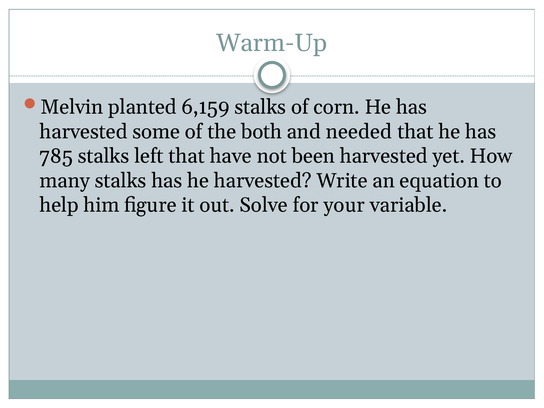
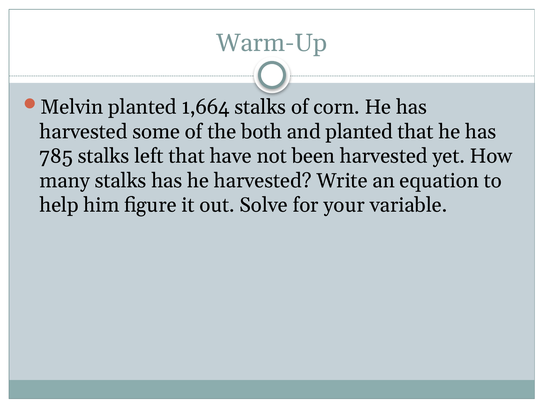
6,159: 6,159 -> 1,664 (206, 107)
and needed: needed -> planted (359, 132)
